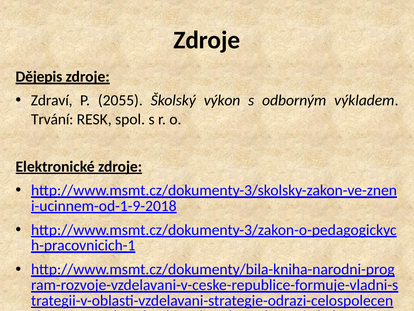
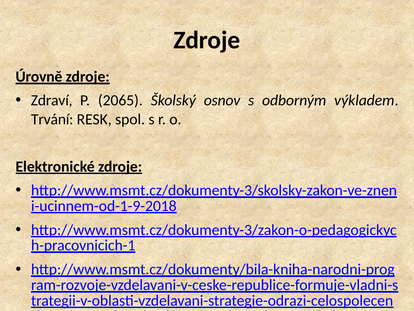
Dějepis: Dějepis -> Úrovně (39, 77)
2055: 2055 -> 2065 (120, 100)
výkon: výkon -> osnov (222, 100)
